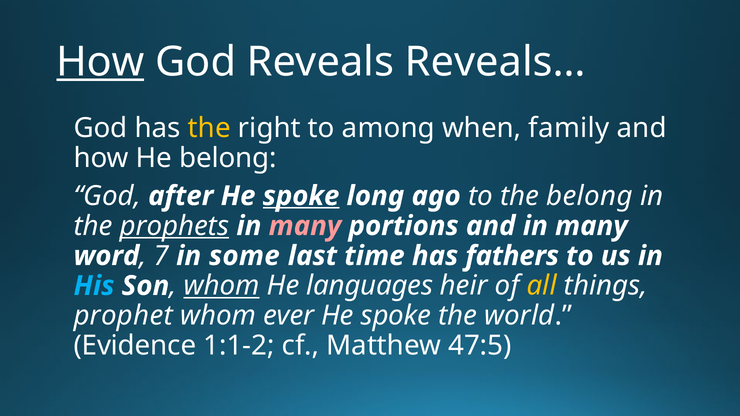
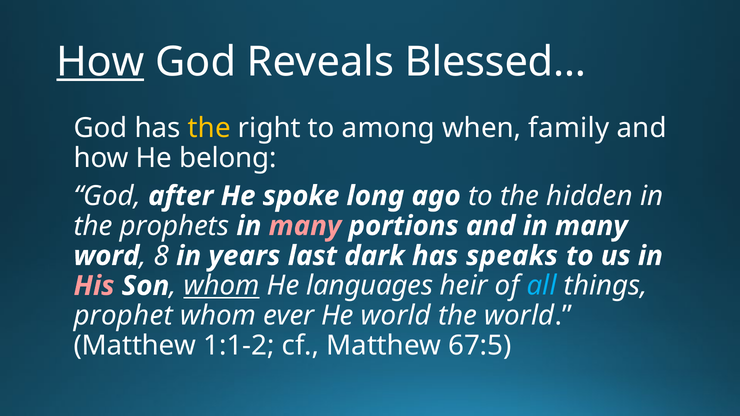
Reveals…: Reveals… -> Blessed… (495, 62)
spoke underline: present -> none (301, 196)
the belong: belong -> hidden (590, 196)
prophets underline: present -> none (174, 226)
7: 7 -> 8 (161, 256)
some: some -> years (244, 256)
time: time -> dark (374, 256)
fathers: fathers -> speaks (512, 256)
His colour: light blue -> pink (94, 286)
all colour: yellow -> light blue (542, 286)
spoke: spoke -> world (396, 316)
Evidence: Evidence -> Matthew (135, 346)
47:5: 47:5 -> 67:5 (480, 346)
